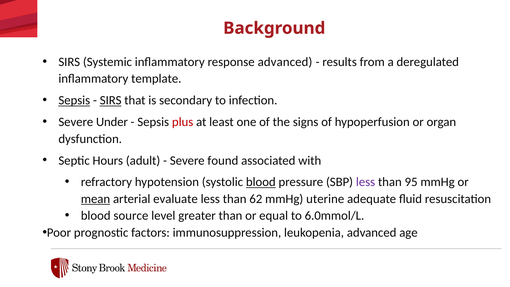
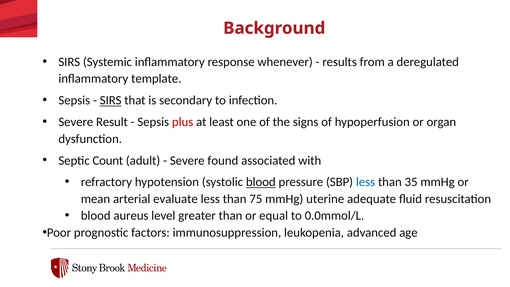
response advanced: advanced -> whenever (285, 62)
Sepsis underline: present -> none (74, 100)
Under: Under -> Result (112, 122)
Hours: Hours -> Count (108, 160)
less colour: purple -> blue (366, 182)
95: 95 -> 35 (411, 182)
mean underline: present -> none (95, 199)
62: 62 -> 75 (256, 199)
source: source -> aureus (131, 216)
6.0mmol/L: 6.0mmol/L -> 0.0mmol/L (334, 216)
